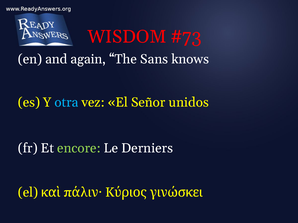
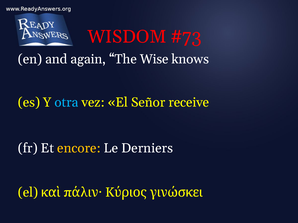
Sans: Sans -> Wise (154, 59)
unidos: unidos -> receive (189, 103)
encore colour: light green -> yellow (79, 148)
